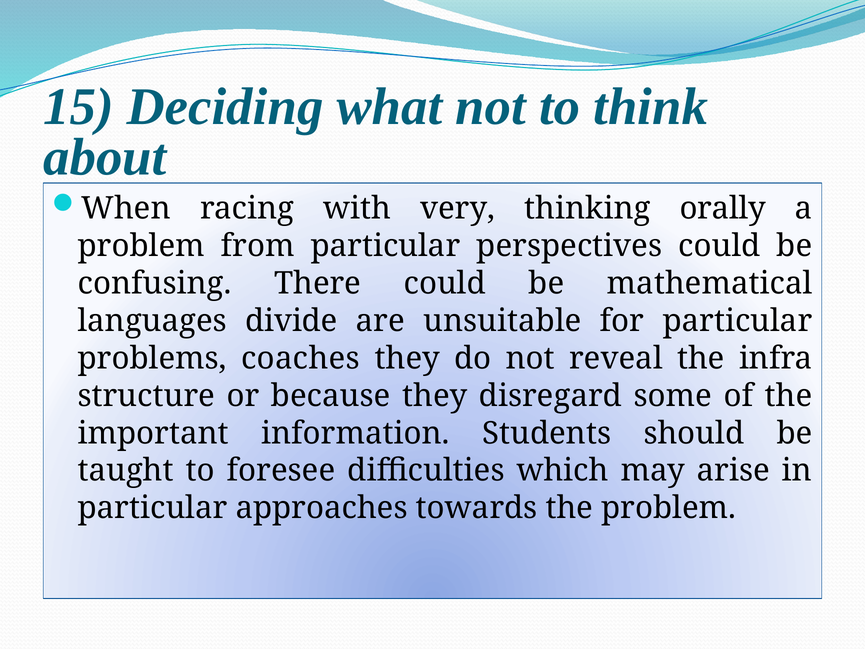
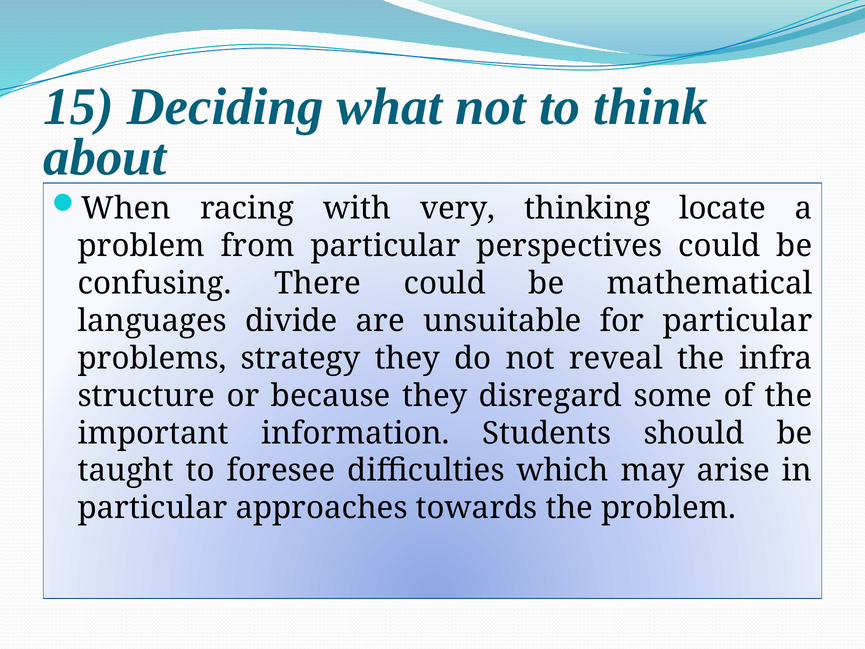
orally: orally -> locate (723, 208)
coaches: coaches -> strategy (301, 358)
